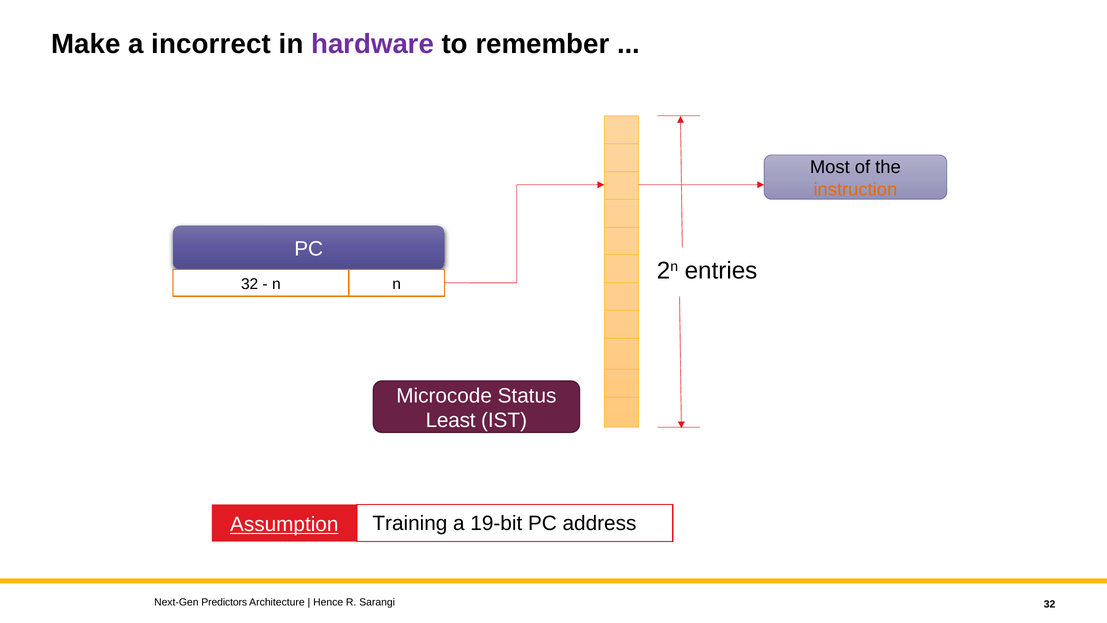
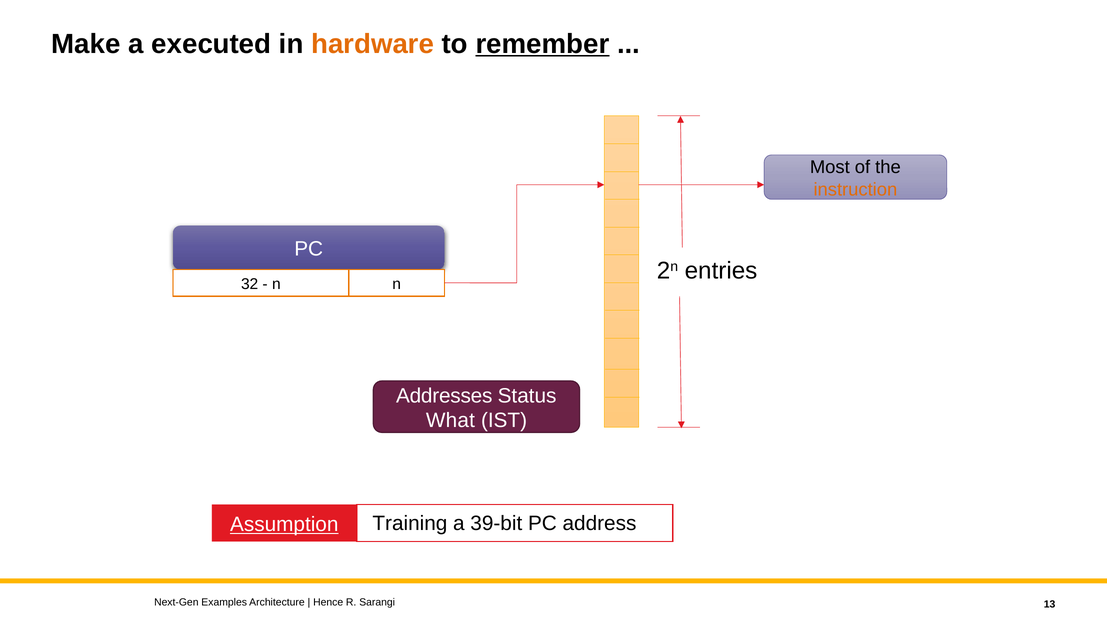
incorrect: incorrect -> executed (211, 44)
hardware colour: purple -> orange (373, 44)
remember underline: none -> present (542, 44)
Microcode: Microcode -> Addresses (444, 395)
Least: Least -> What (450, 420)
19-bit: 19-bit -> 39-bit (496, 523)
Predictors: Predictors -> Examples (224, 602)
Sarangi 32: 32 -> 13 (1050, 604)
